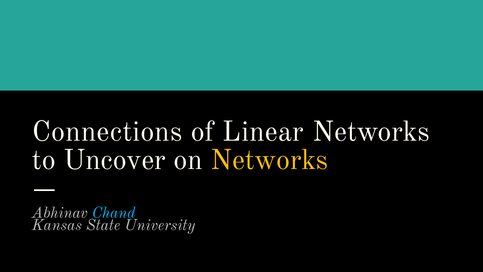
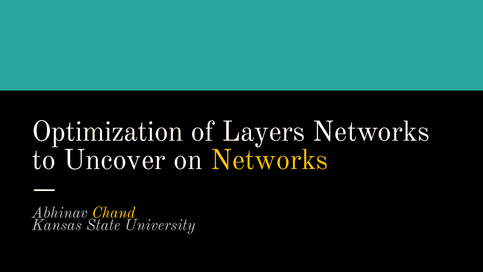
Connections: Connections -> Optimization (108, 131)
Linear: Linear -> Layers (263, 131)
Chand colour: light blue -> yellow (114, 212)
